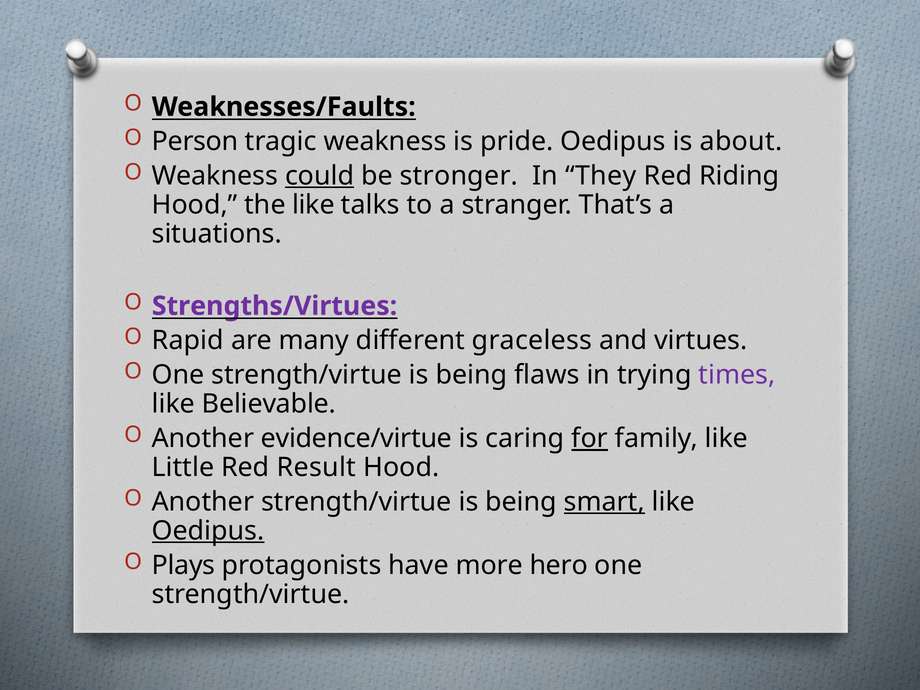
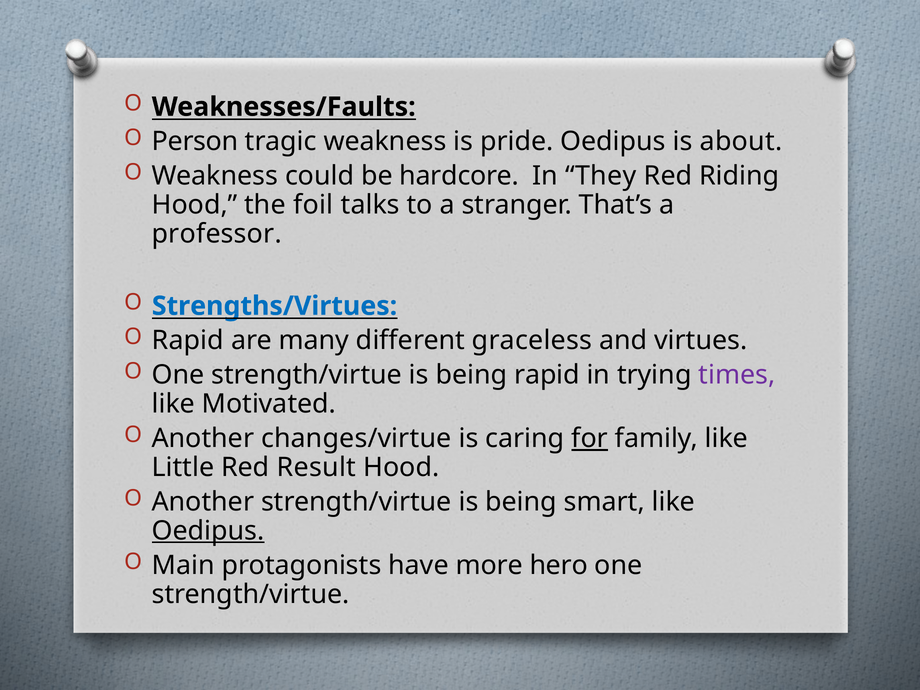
could underline: present -> none (320, 176)
stronger: stronger -> hardcore (459, 176)
the like: like -> foil (313, 205)
situations: situations -> professor (217, 234)
Strengths/Virtues colour: purple -> blue (275, 306)
being flaws: flaws -> rapid (547, 375)
Believable: Believable -> Motivated (269, 404)
evidence/virtue: evidence/virtue -> changes/virtue (356, 438)
smart underline: present -> none (604, 502)
Plays: Plays -> Main (183, 565)
